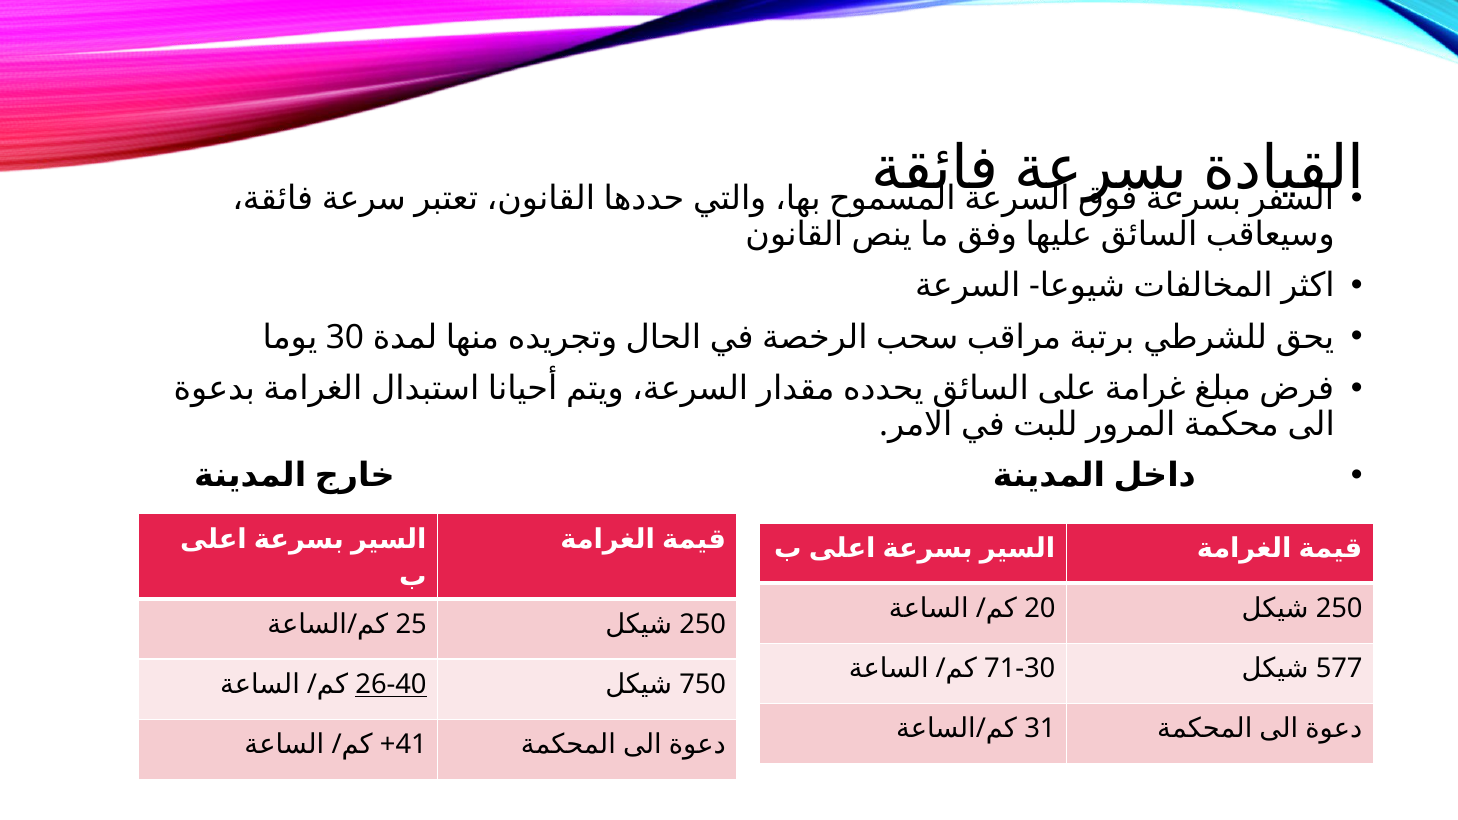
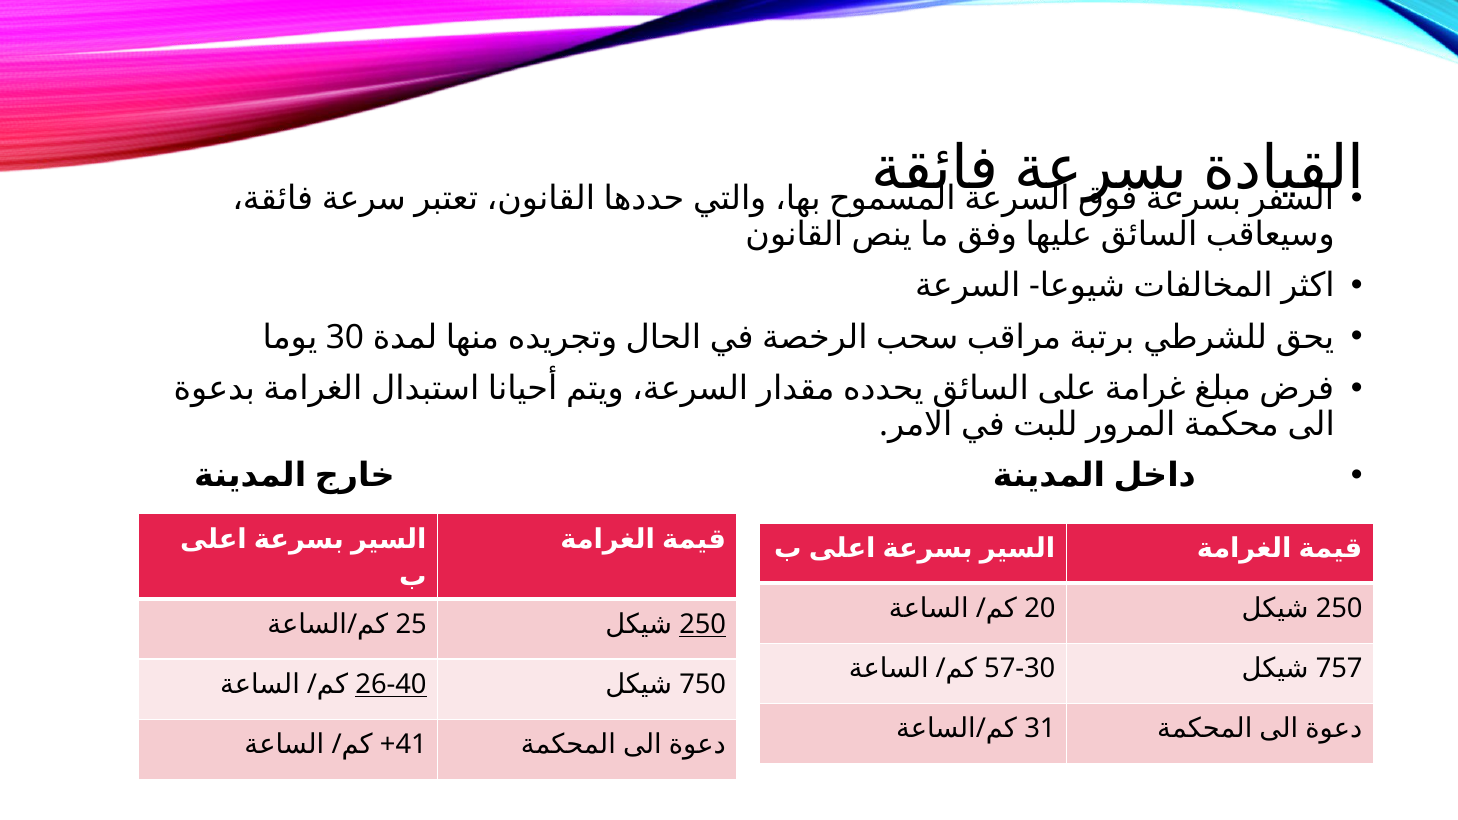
250 underline: none -> present (703, 625)
577: 577 -> 757 (1339, 669)
71-30: 71-30 -> 57-30 (1020, 669)
